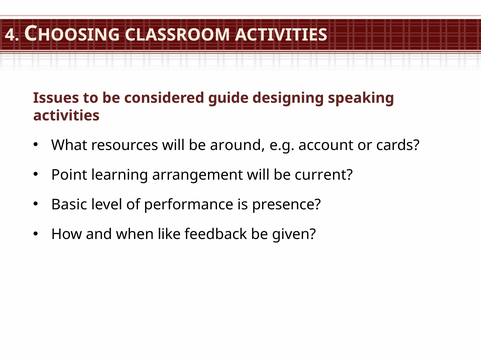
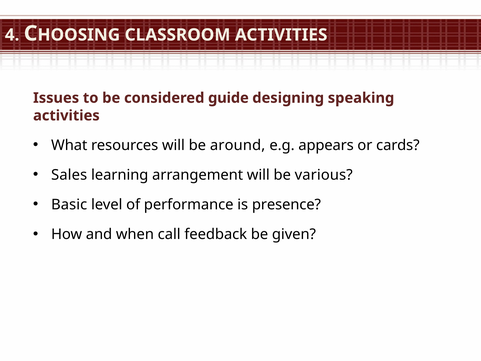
account: account -> appears (326, 145)
Point: Point -> Sales (69, 175)
current: current -> various (324, 175)
like: like -> call (169, 234)
